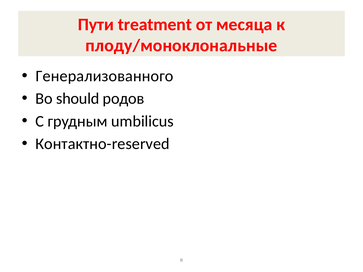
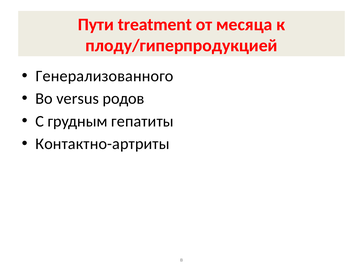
плоду/моноклональные: плоду/моноклональные -> плоду/гиперпродукцией (181, 46)
should: should -> versus (78, 99)
umbilicus: umbilicus -> гепатиты (142, 121)
Контактно-reserved: Контактно-reserved -> Контактно-артриты (102, 144)
